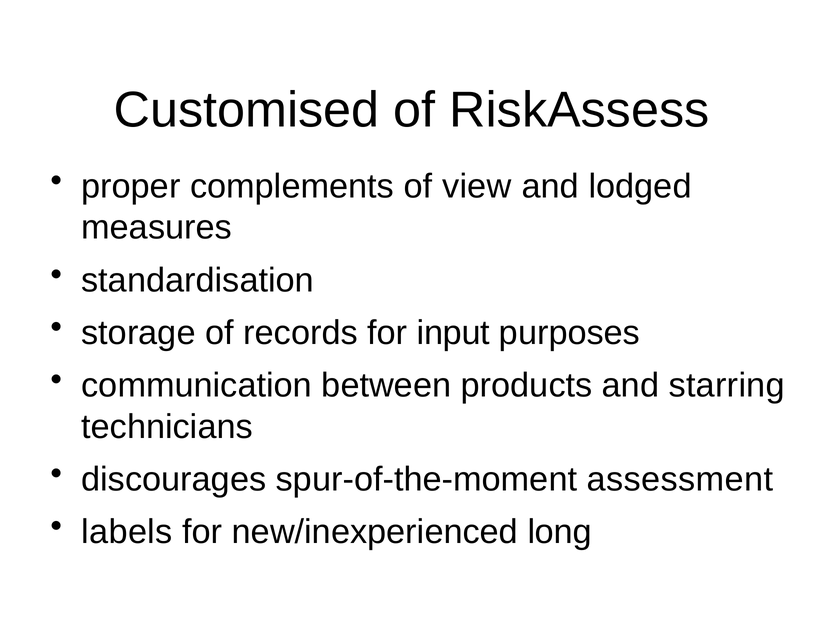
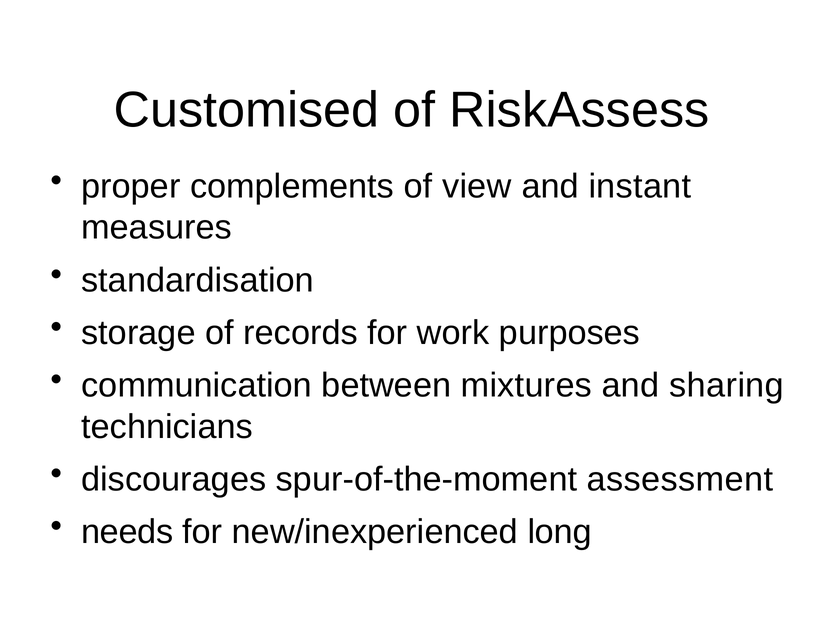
lodged: lodged -> instant (640, 186)
input: input -> work (453, 333)
products: products -> mixtures (526, 386)
starring: starring -> sharing (727, 386)
labels: labels -> needs (127, 532)
